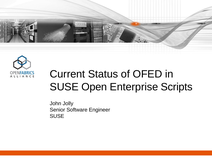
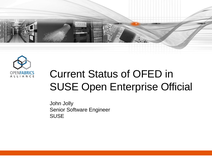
Scripts: Scripts -> Official (177, 87)
